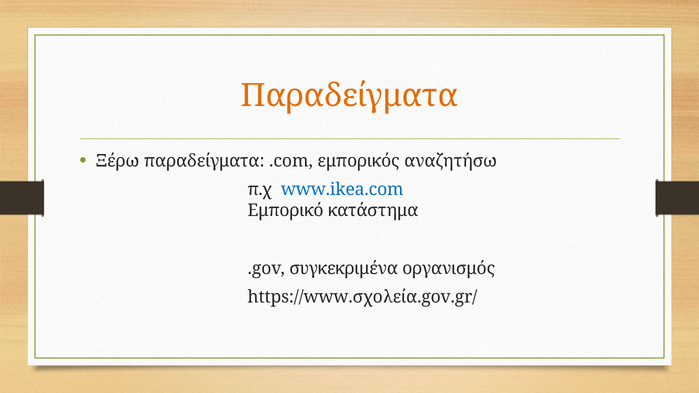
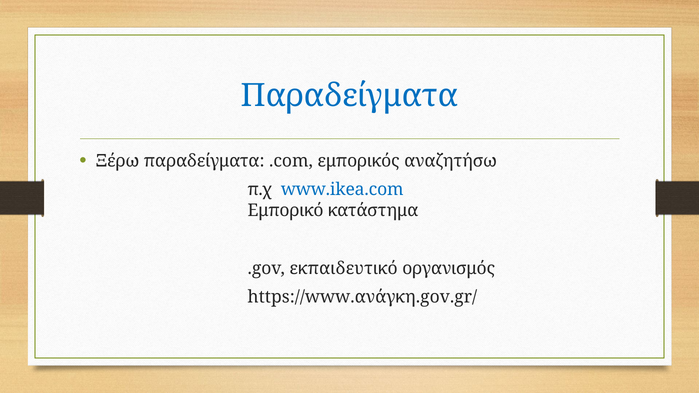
Παραδείγματα colour: orange -> blue (350, 96)
συγκεκριμένα: συγκεκριμένα -> εκπαιδευτικό (344, 268)
https://www.σχολεία.gov.gr/: https://www.σχολεία.gov.gr/ -> https://www.ανάγκη.gov.gr/ (362, 297)
